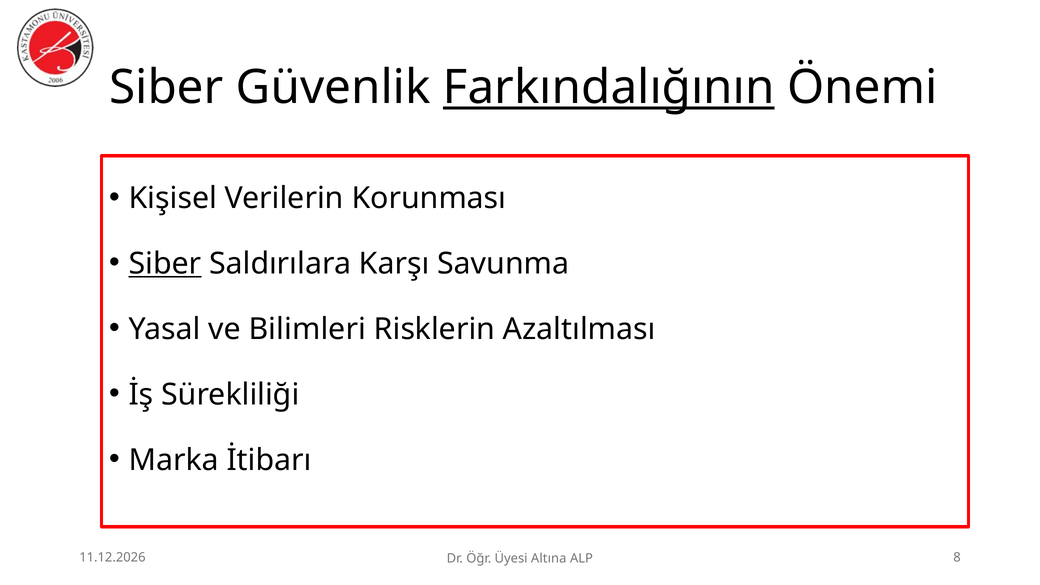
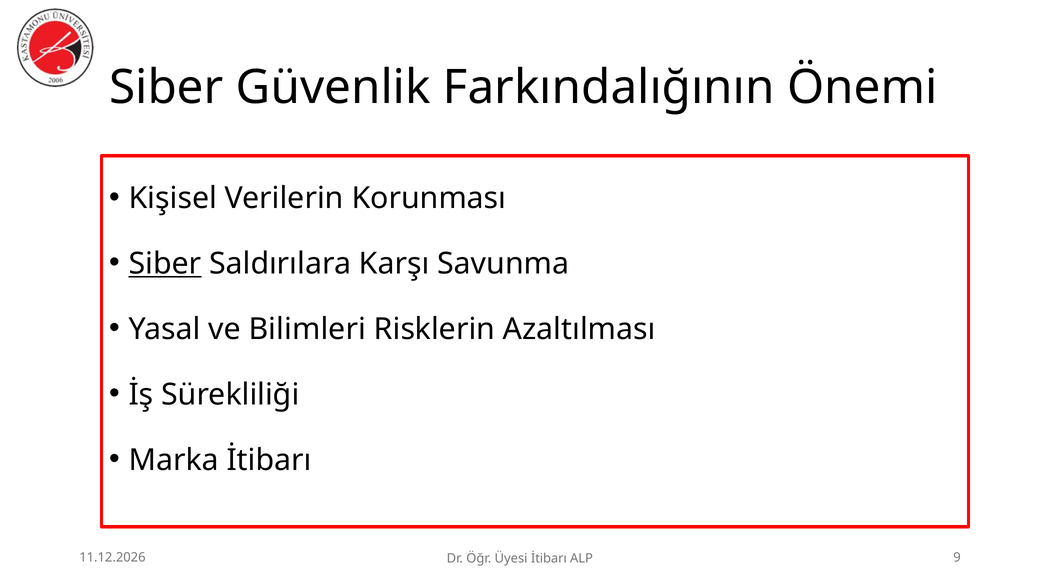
Farkındalığının underline: present -> none (609, 87)
8: 8 -> 9 (957, 558)
Üyesi Altına: Altına -> İtibarı (549, 559)
